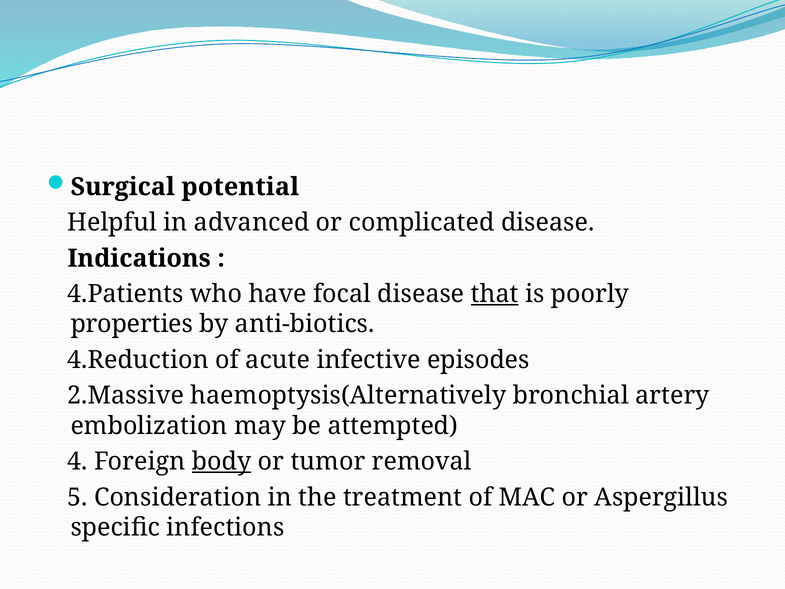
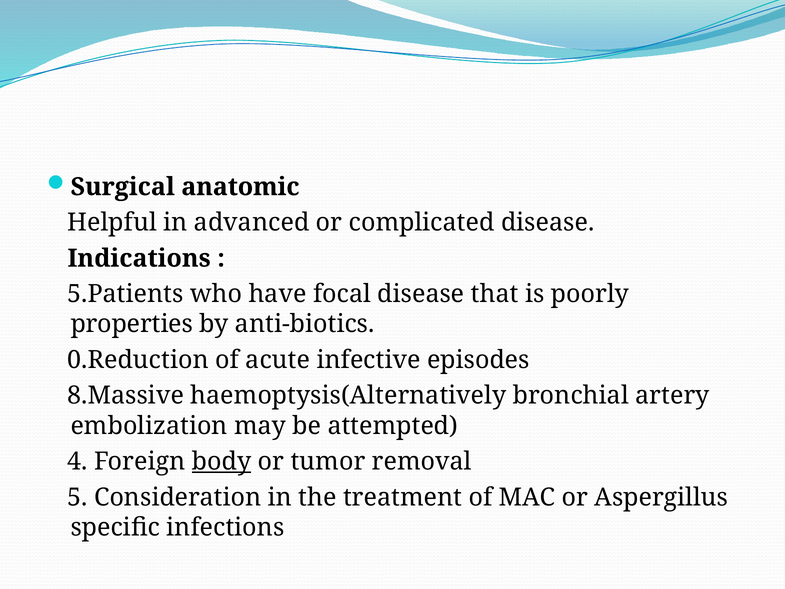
potential: potential -> anatomic (240, 187)
4.Patients: 4.Patients -> 5.Patients (125, 294)
that underline: present -> none (495, 294)
4.Reduction: 4.Reduction -> 0.Reduction (138, 360)
2.Massive: 2.Massive -> 8.Massive (126, 396)
